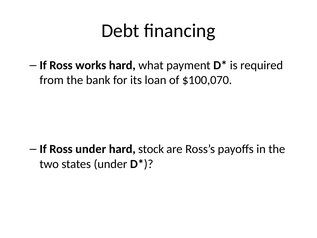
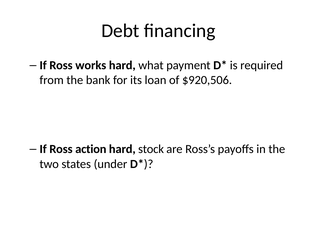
$100,070: $100,070 -> $920,506 (207, 80)
Ross under: under -> action (91, 149)
